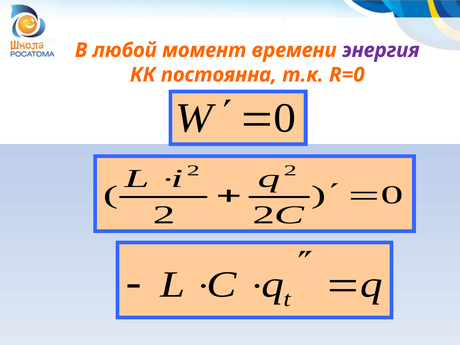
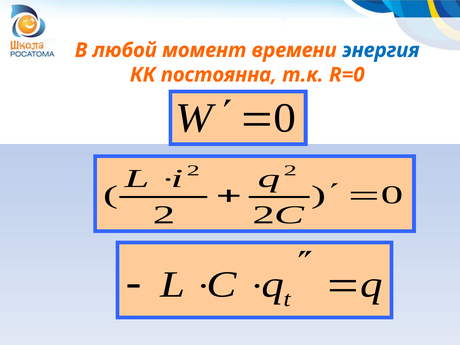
энергия colour: purple -> blue (381, 50)
